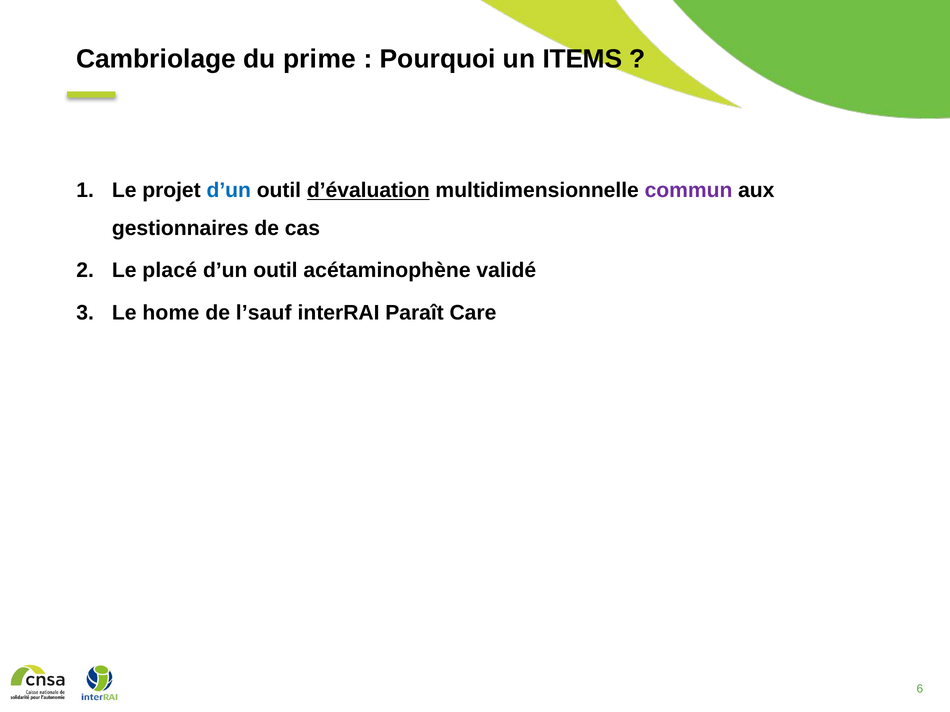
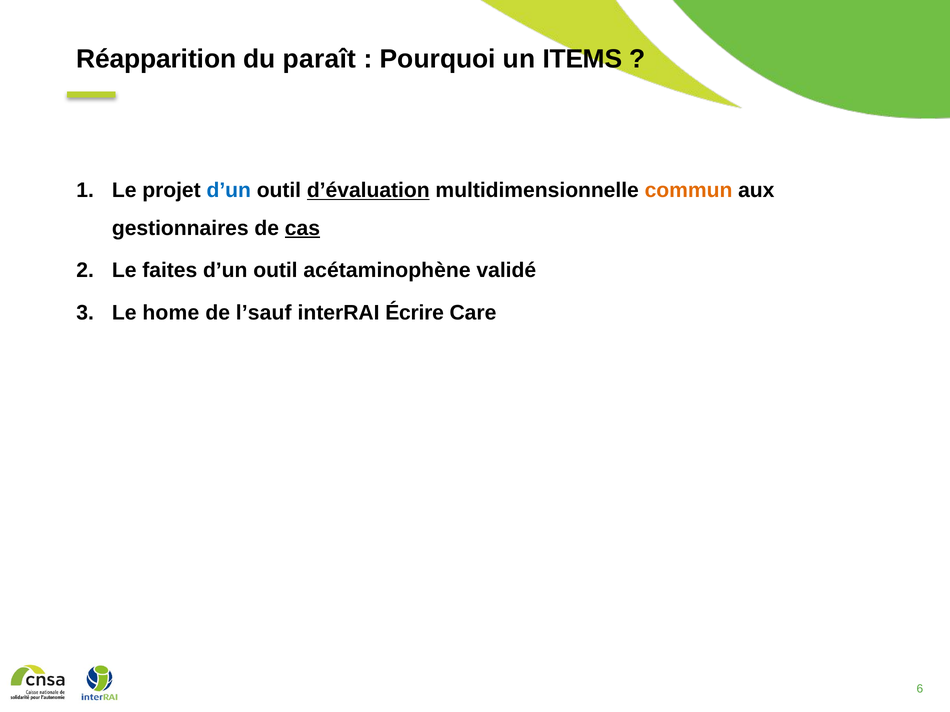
Cambriolage: Cambriolage -> Réapparition (156, 59)
prime: prime -> paraît (320, 59)
commun colour: purple -> orange (689, 190)
cas underline: none -> present (302, 228)
placé: placé -> faites (170, 271)
Paraît: Paraît -> Écrire (415, 313)
